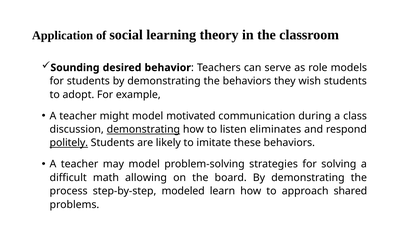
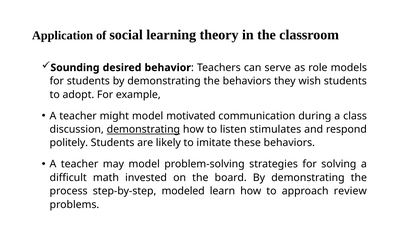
eliminates: eliminates -> stimulates (275, 130)
politely underline: present -> none (69, 143)
allowing: allowing -> invested (146, 178)
shared: shared -> review (350, 191)
